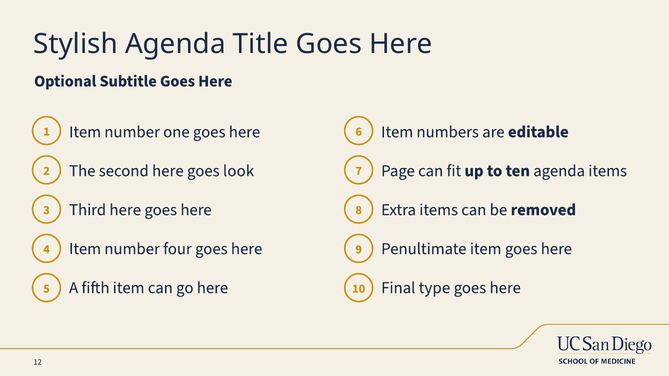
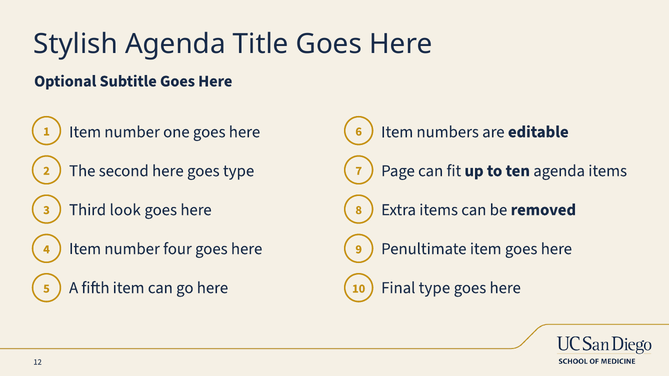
goes look: look -> type (239, 171)
Third here: here -> look (125, 210)
